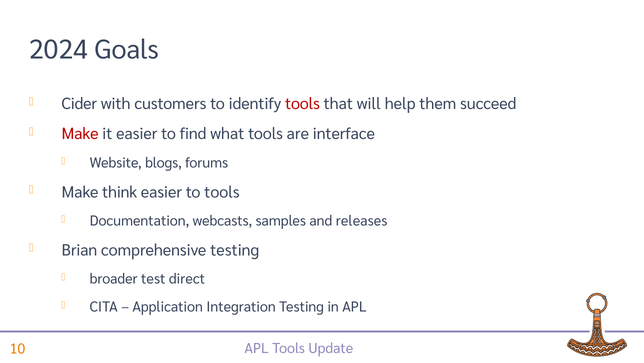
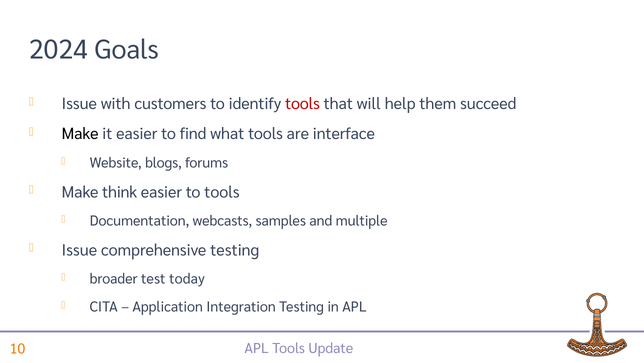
Cider: Cider -> Issue (79, 104)
Make colour: red -> black (80, 134)
releases: releases -> multiple (362, 221)
Brian: Brian -> Issue (79, 250)
direct: direct -> today (187, 279)
